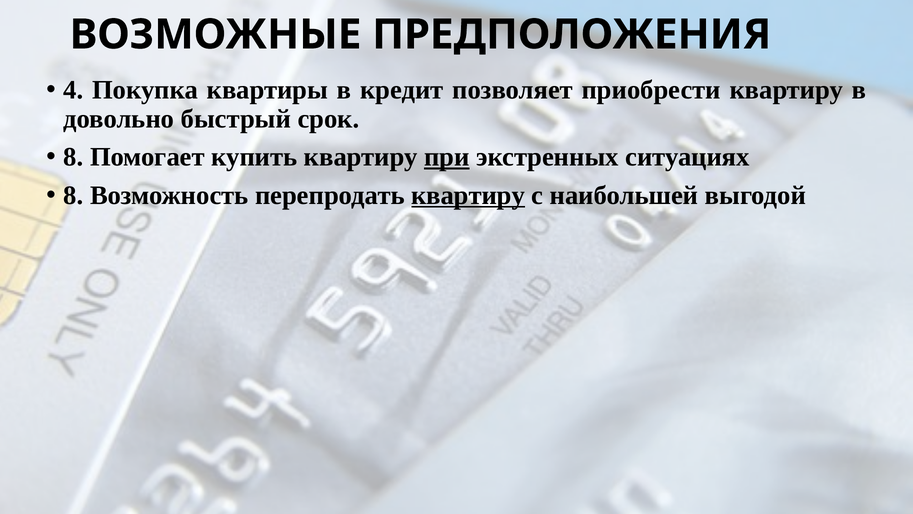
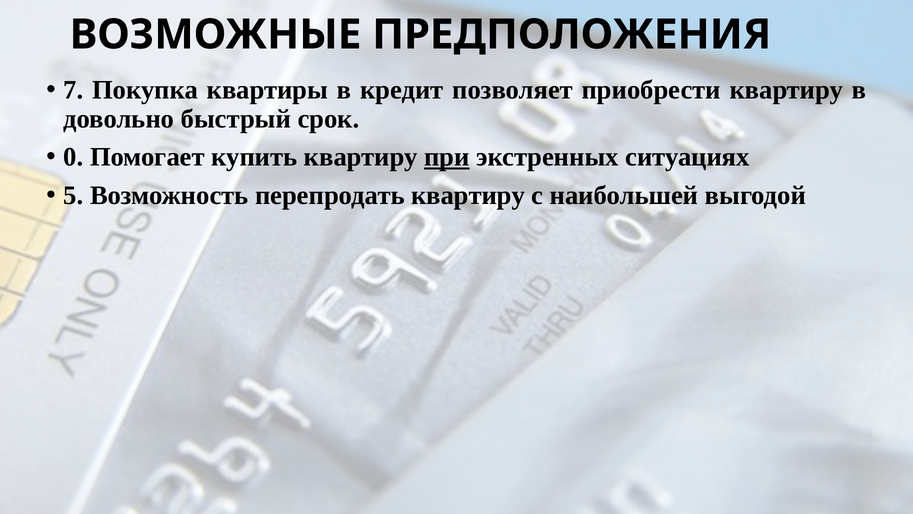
4: 4 -> 7 (73, 90)
8: 8 -> 0 (73, 157)
8: 8 -> 5 (73, 195)
квартиру underline: present -> none (468, 195)
